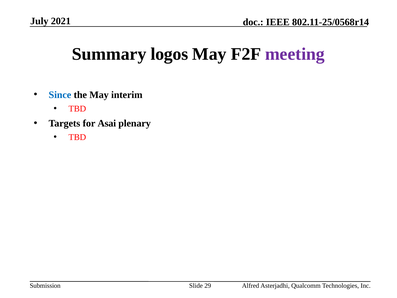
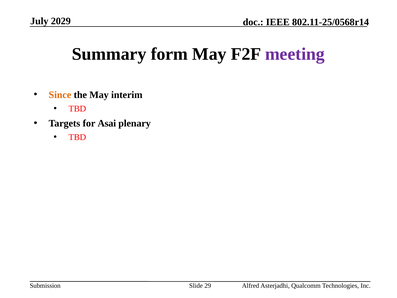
2021: 2021 -> 2029 (61, 21)
logos: logos -> form (169, 54)
Since colour: blue -> orange (60, 95)
